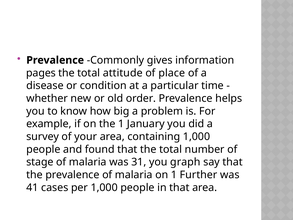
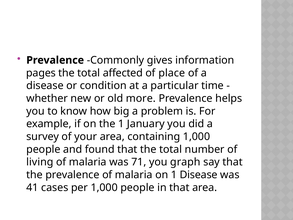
attitude: attitude -> affected (123, 73)
order: order -> more (141, 98)
stage: stage -> living (40, 162)
31: 31 -> 71 (139, 162)
1 Further: Further -> Disease (199, 175)
